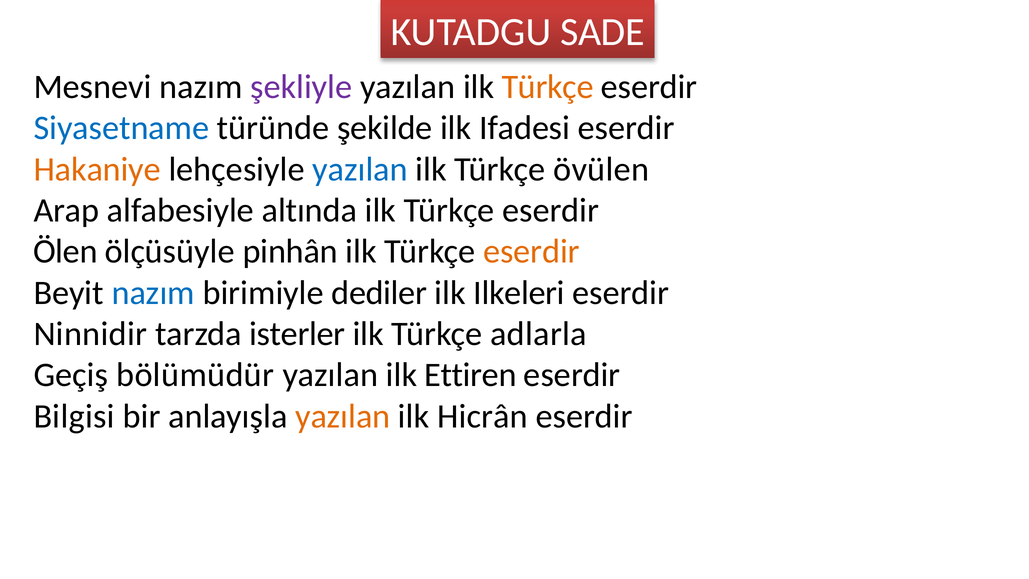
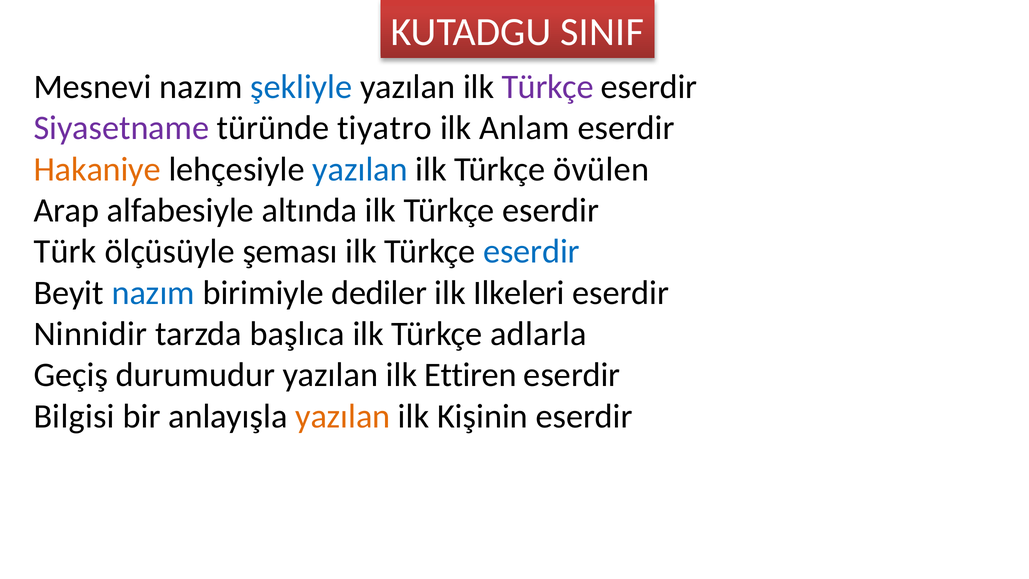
SADE: SADE -> SINIF (602, 32)
şekliyle colour: purple -> blue (301, 87)
Türkçe colour: orange -> purple (548, 87)
Siyasetname colour: blue -> purple (121, 128)
şekilde: şekilde -> tiyatro (384, 128)
Ifadesi: Ifadesi -> Anlam (524, 128)
Ölen: Ölen -> Türk (65, 252)
pinhân: pinhân -> şeması (290, 252)
eserdir colour: orange -> blue (531, 252)
isterler: isterler -> başlıca (297, 334)
bölümüdür: bölümüdür -> durumudur (195, 375)
Hicrân: Hicrân -> Kişinin (482, 416)
